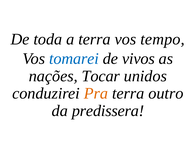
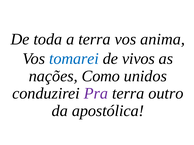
tempo: tempo -> anima (163, 39)
Tocar: Tocar -> Como (101, 76)
Pra colour: orange -> purple (96, 94)
predissera: predissera -> apostólica (108, 111)
